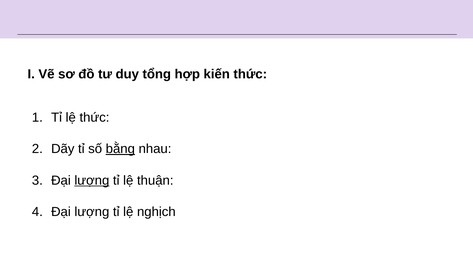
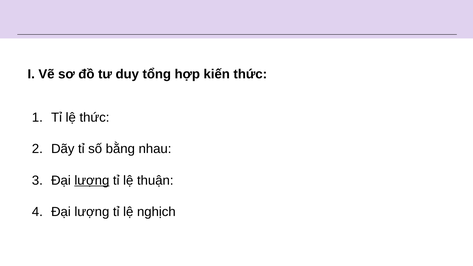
bằng underline: present -> none (120, 149)
